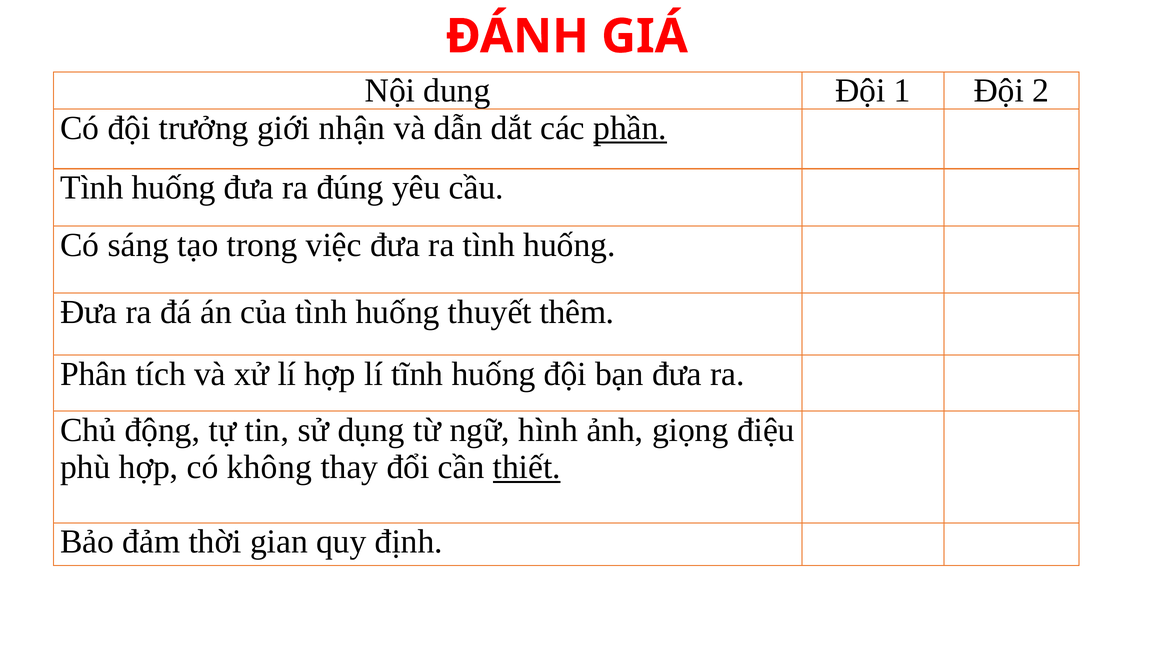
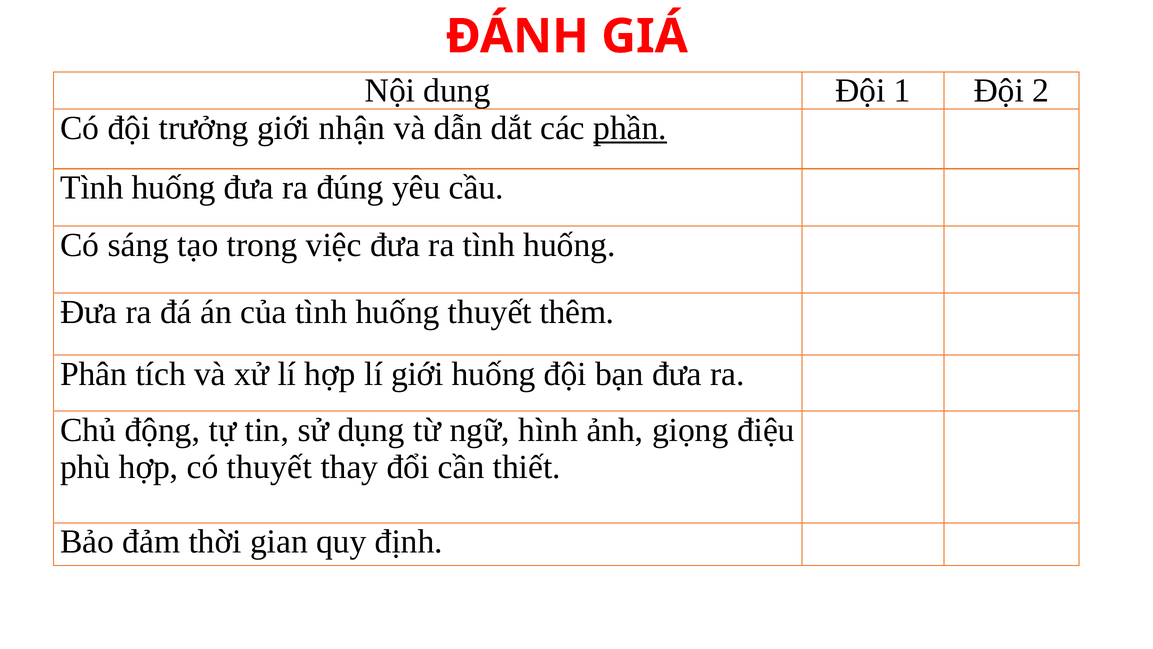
lí tĩnh: tĩnh -> giới (417, 374)
có không: không -> thuyết (269, 467)
thiết underline: present -> none (527, 467)
